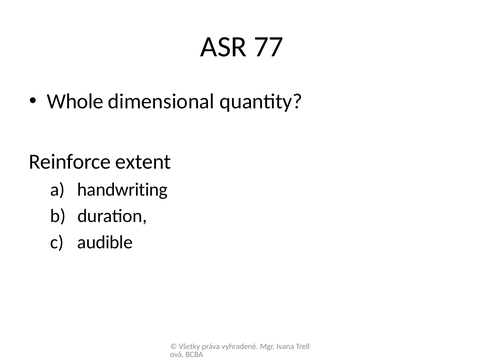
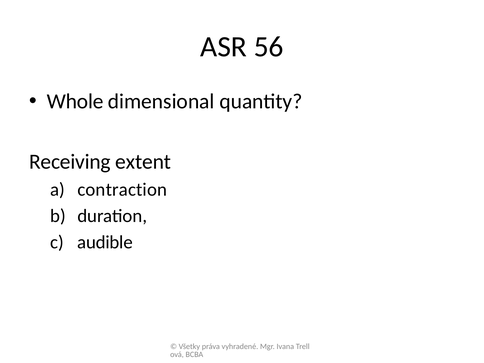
77: 77 -> 56 (269, 47)
Reinforce: Reinforce -> Receiving (70, 162)
handwriting: handwriting -> contraction (122, 190)
